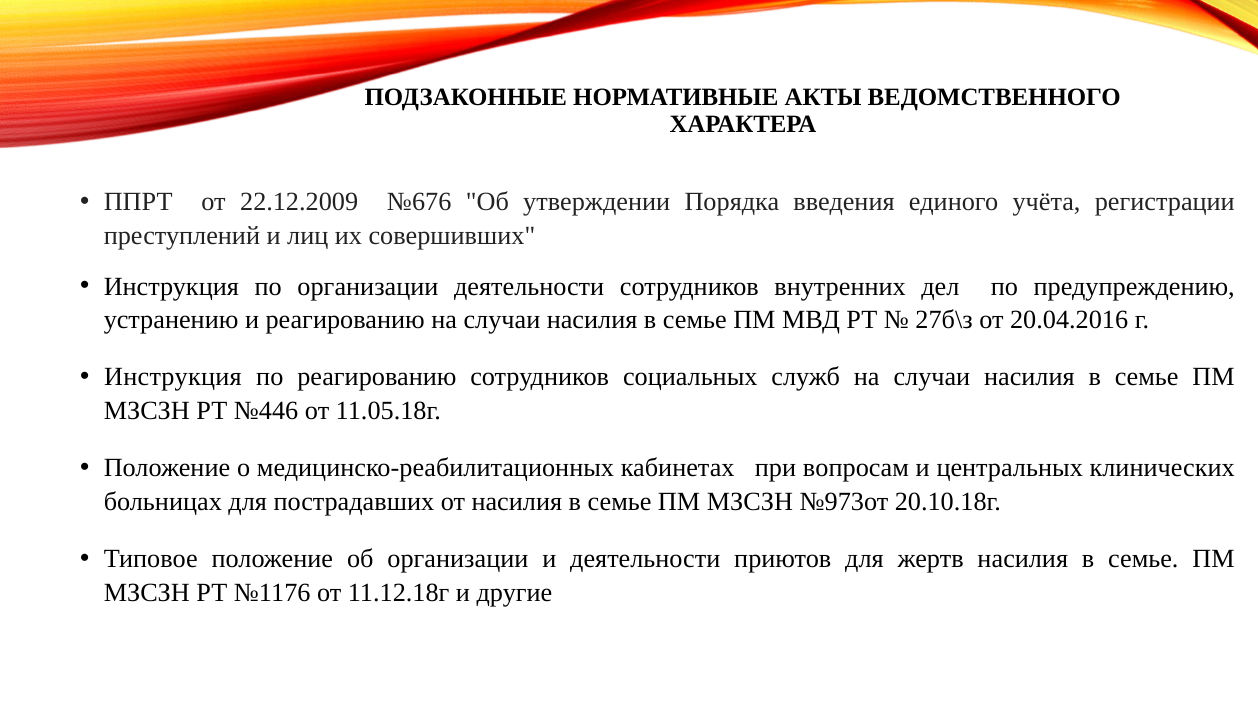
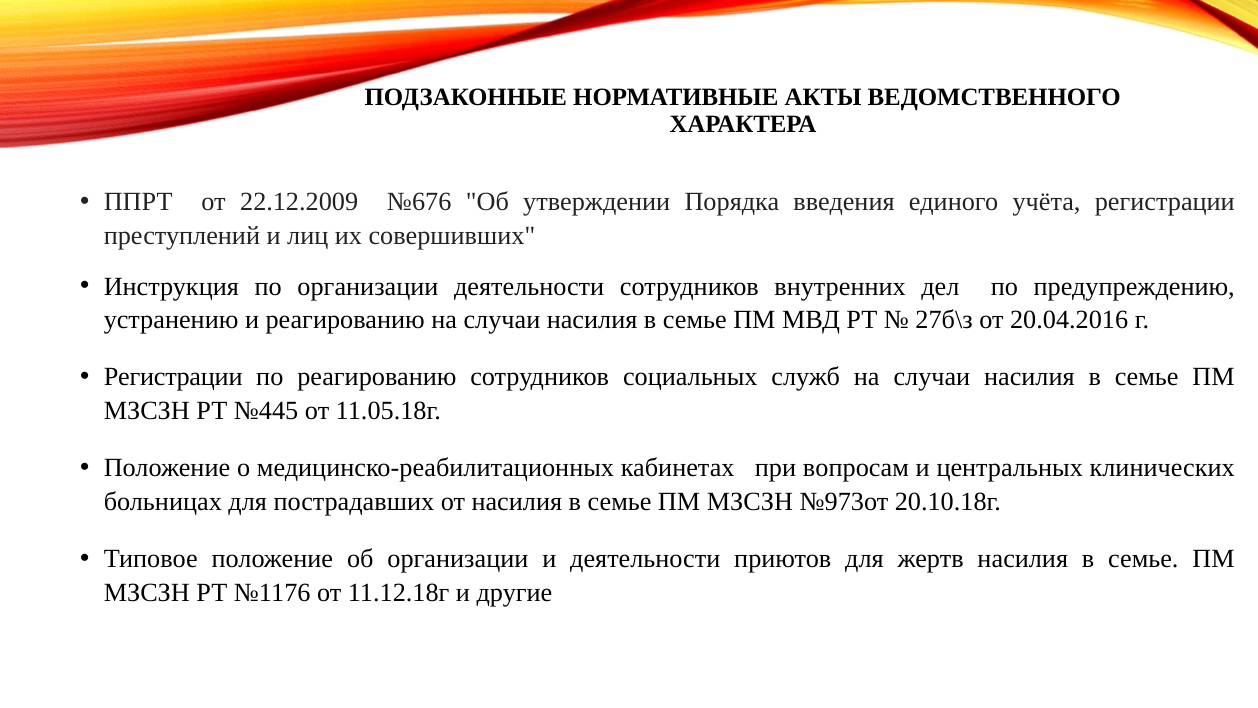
Инструкция: Инструкция -> Регистрации (173, 377)
№446: №446 -> №445 (266, 411)
